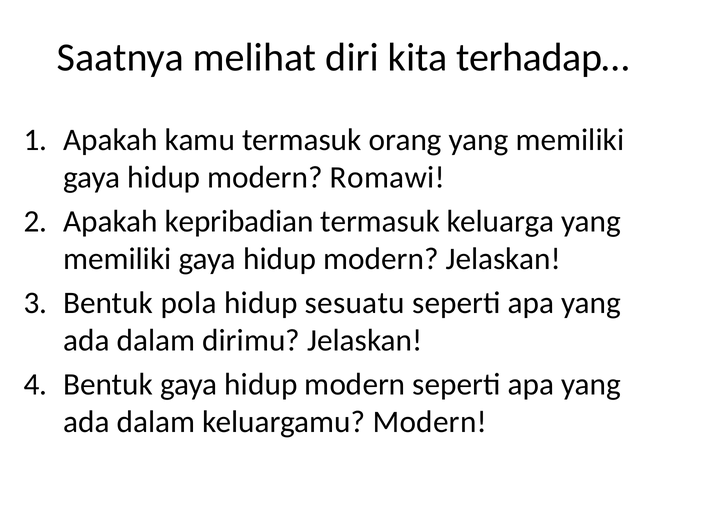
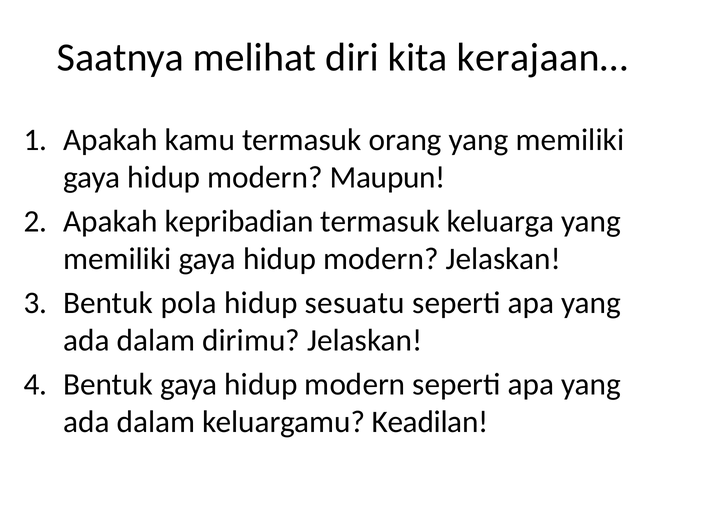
terhadap…: terhadap… -> kerajaan… (542, 57)
Romawi: Romawi -> Maupun (388, 178)
keluargamu Modern: Modern -> Keadilan (430, 422)
